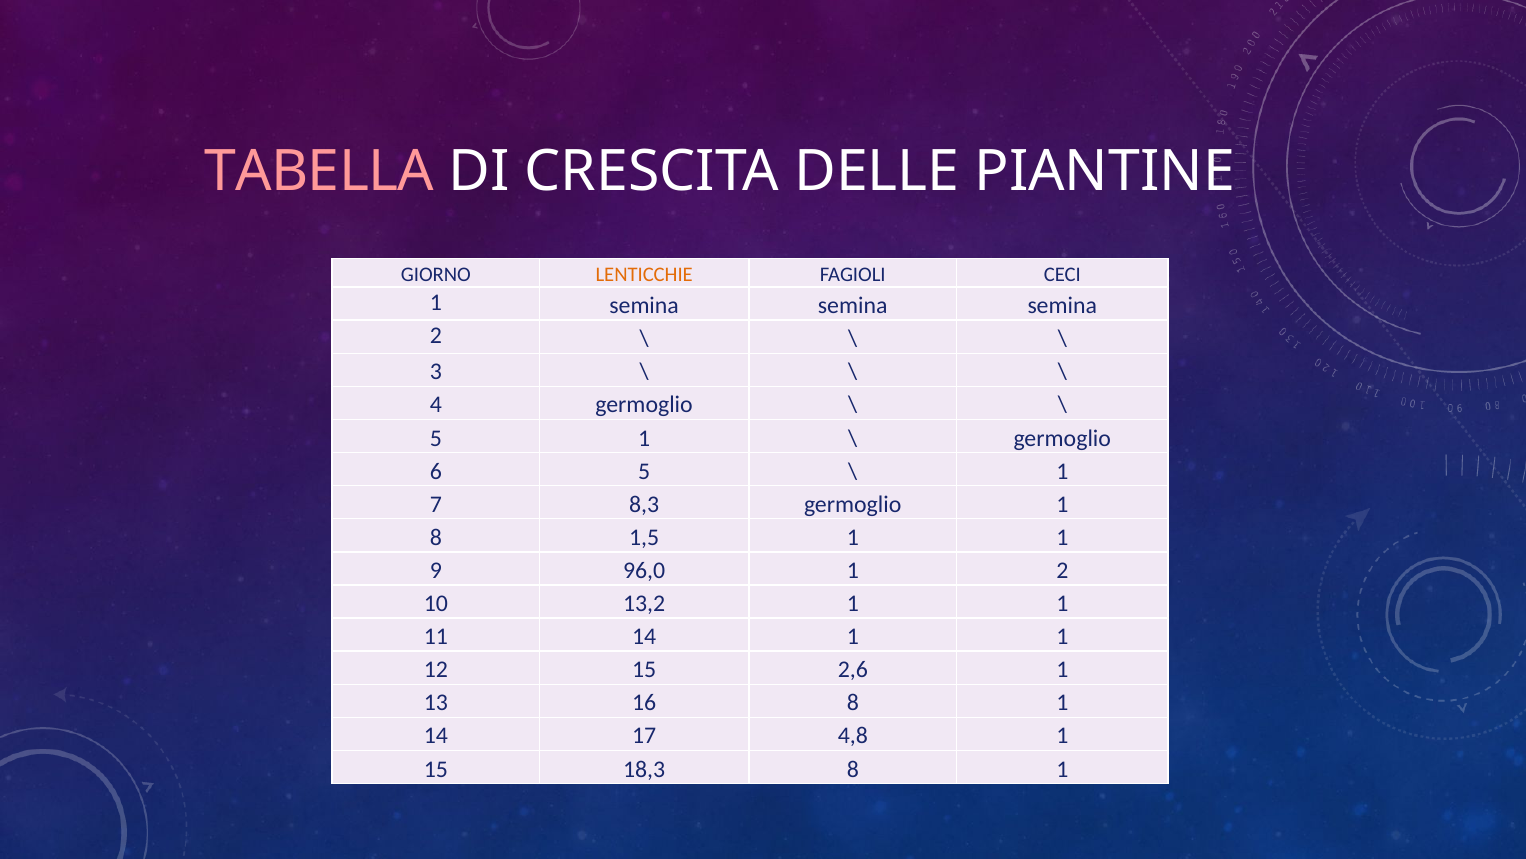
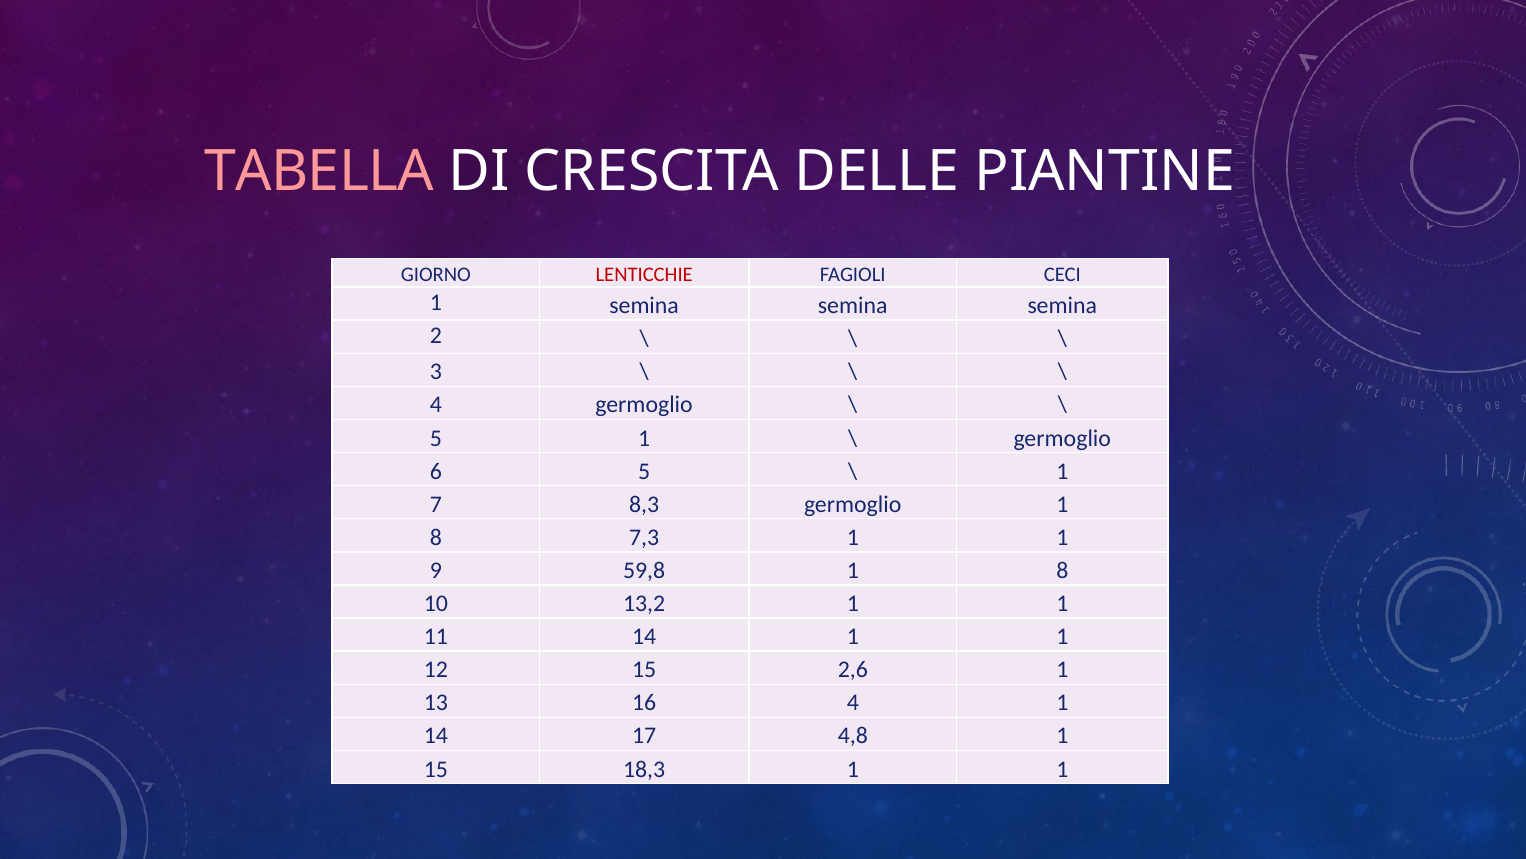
LENTICCHIE colour: orange -> red (644, 274)
1,5: 1,5 -> 7,3 (644, 537)
96,0: 96,0 -> 59,8 (644, 570)
2: 2 -> 8 (1062, 570)
16 8: 8 -> 4 (853, 702)
18,3 8: 8 -> 1 (853, 769)
